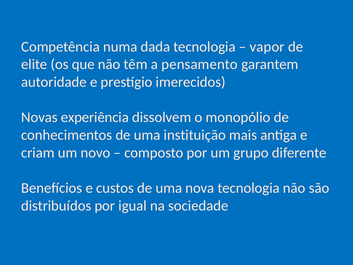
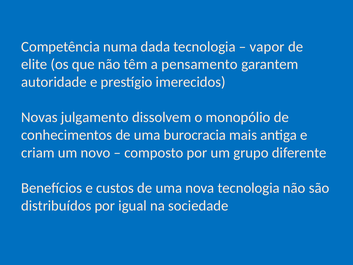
experiência: experiência -> julgamento (95, 117)
instituição: instituição -> burocracia (195, 135)
